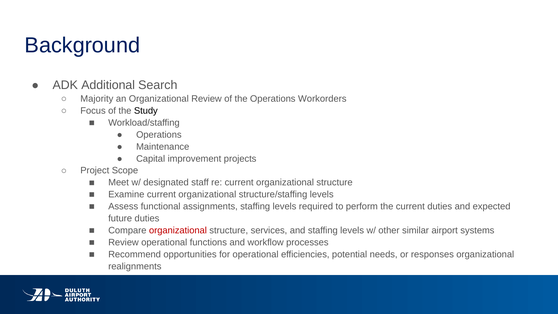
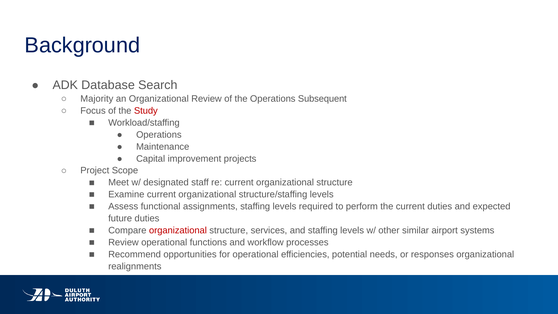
Additional: Additional -> Database (108, 85)
Workorders: Workorders -> Subsequent (322, 99)
Study colour: black -> red (146, 111)
